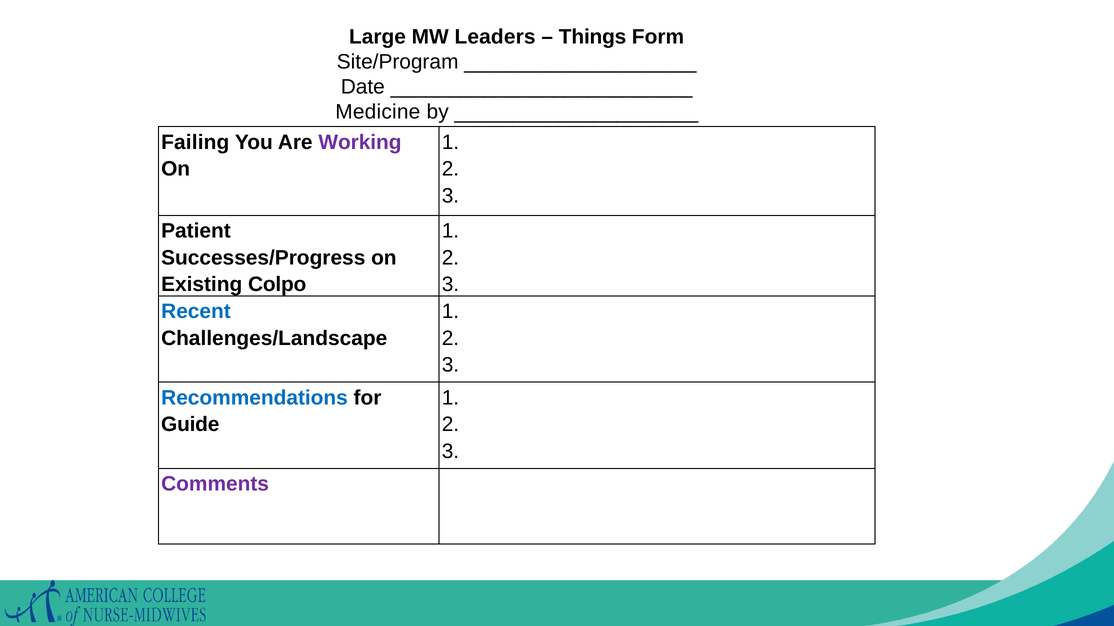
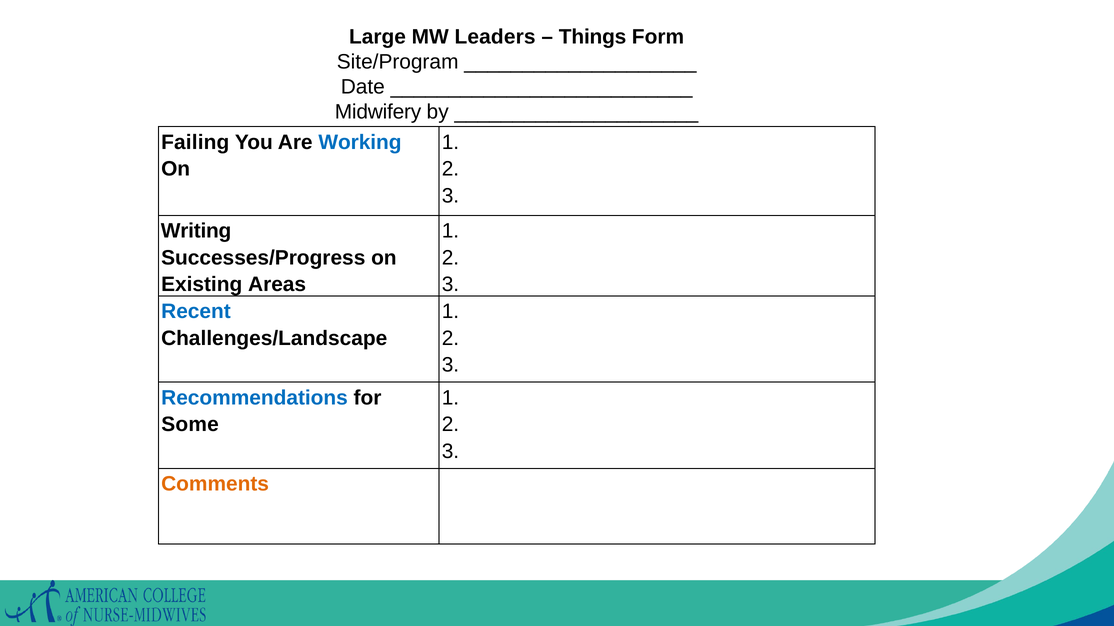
Medicine: Medicine -> Midwifery (378, 112)
Working colour: purple -> blue (360, 142)
Patient: Patient -> Writing (196, 231)
Colpo: Colpo -> Areas (277, 285)
Guide: Guide -> Some (190, 425)
Comments colour: purple -> orange (215, 485)
